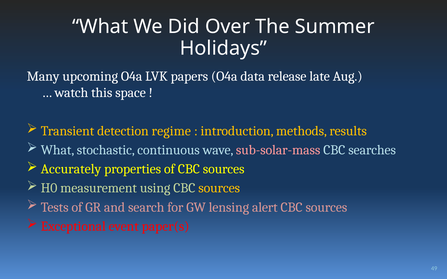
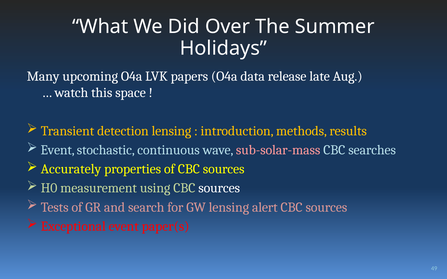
detection regime: regime -> lensing (171, 131)
What: What -> Event (58, 150)
sources colour: yellow -> white (219, 188)
